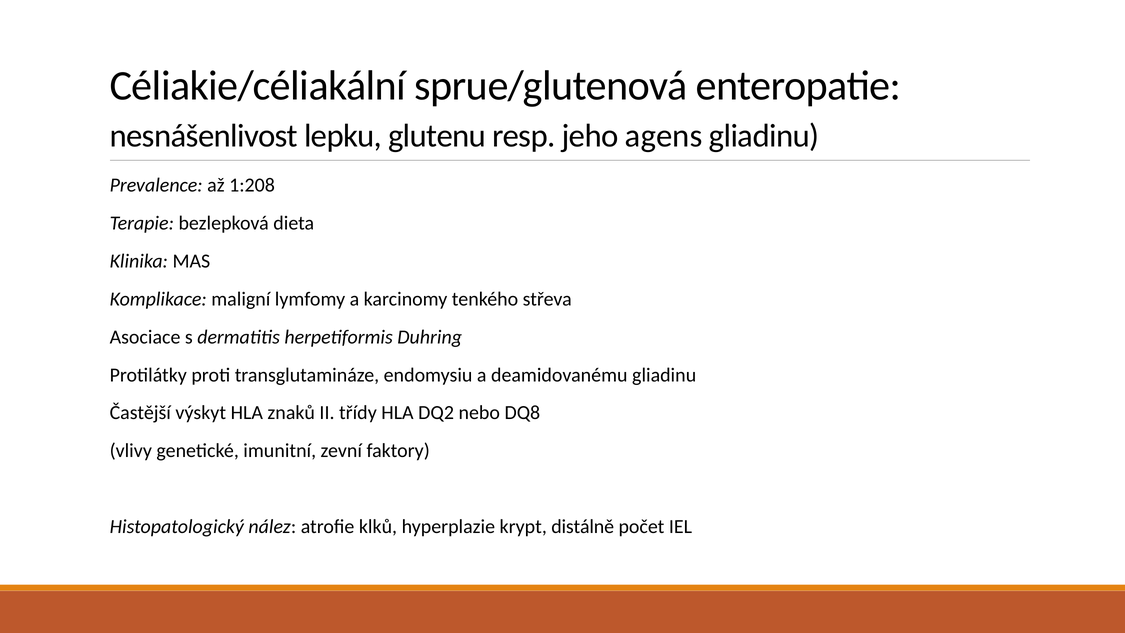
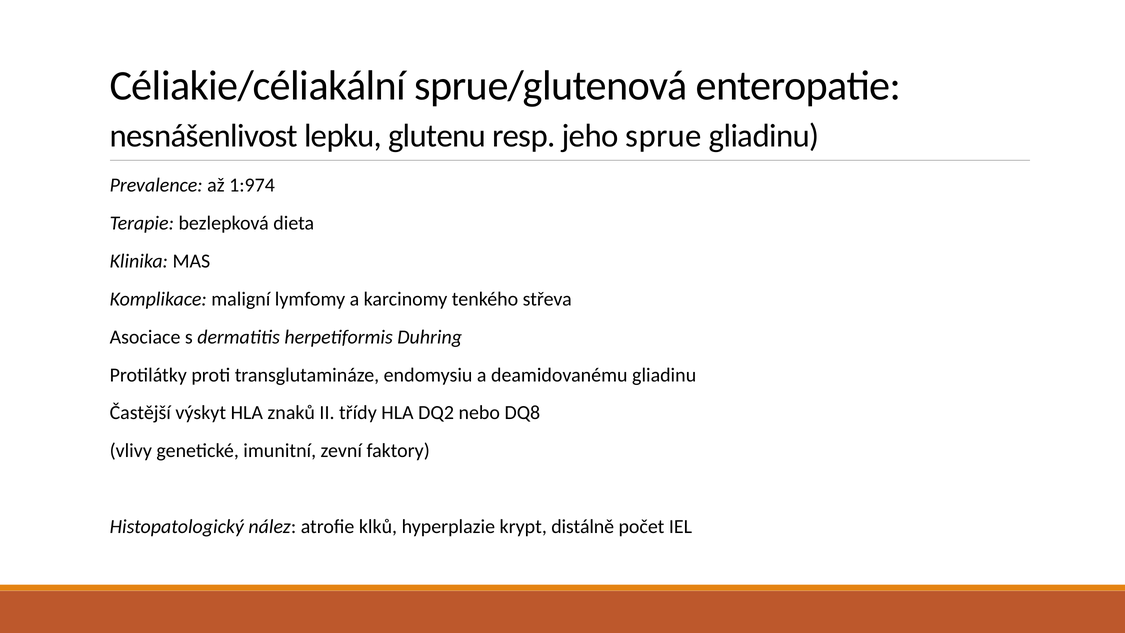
agens: agens -> sprue (664, 136)
1:208: 1:208 -> 1:974 (252, 185)
